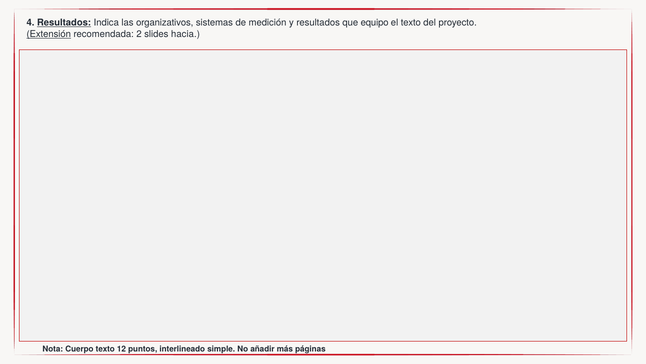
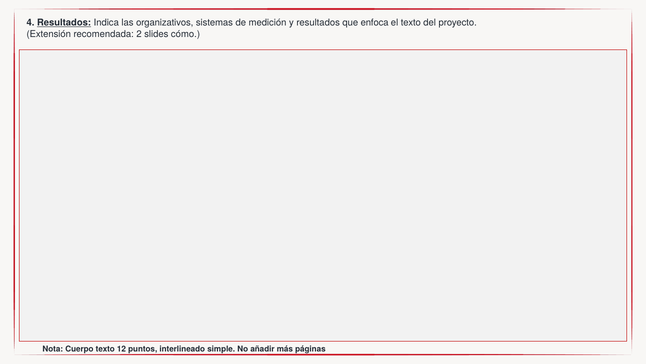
equipo: equipo -> enfoca (375, 23)
Extensión underline: present -> none (49, 34)
hacia: hacia -> cómo (185, 34)
